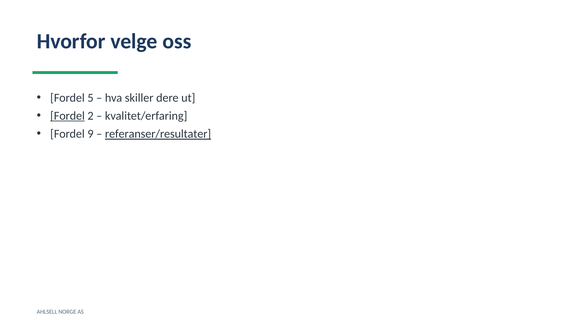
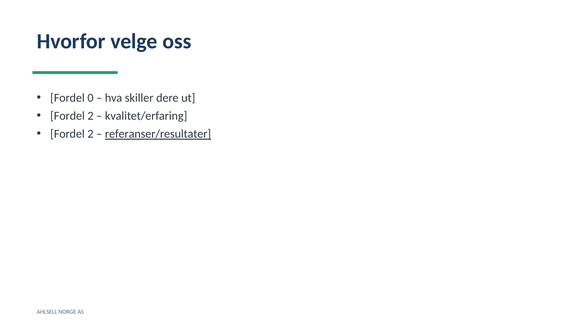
5: 5 -> 0 (90, 98)
Fordel underline: present -> none (68, 116)
9: 9 -> 2 (90, 134)
